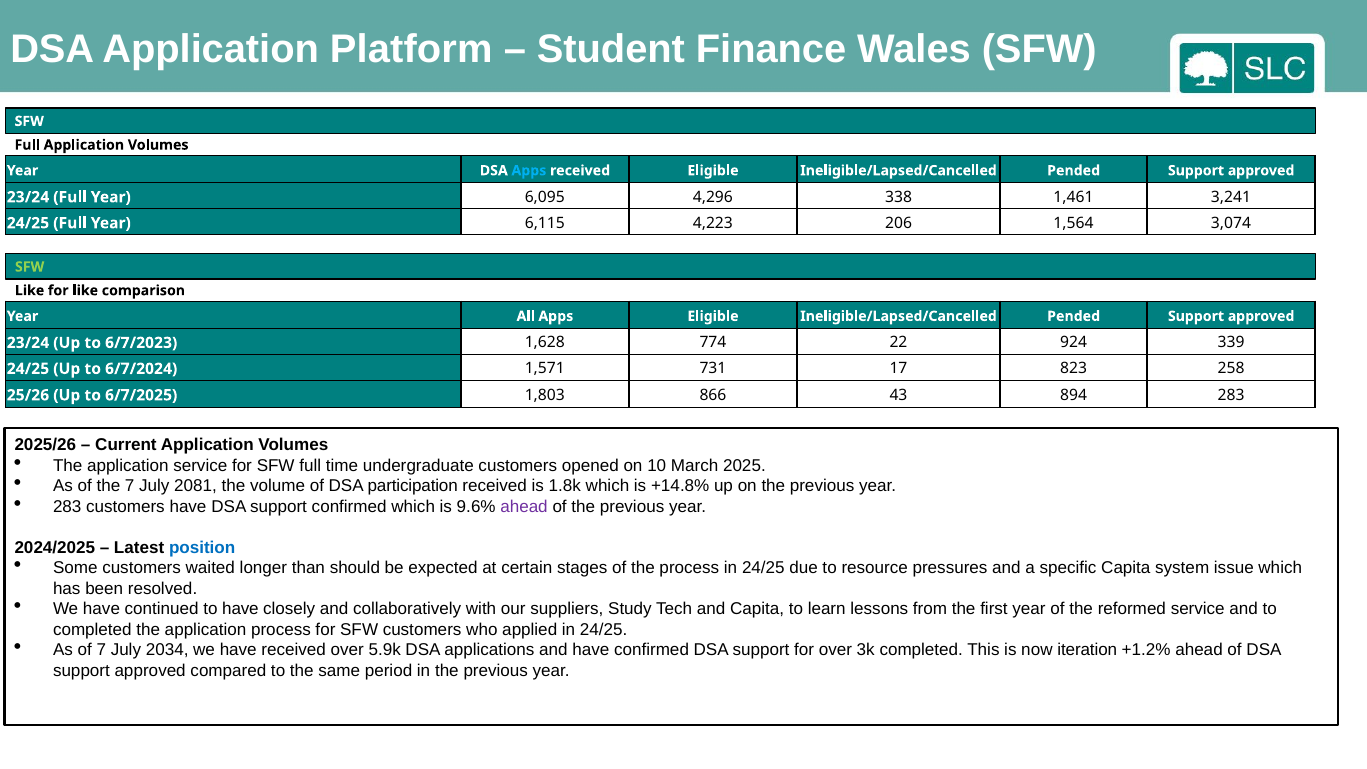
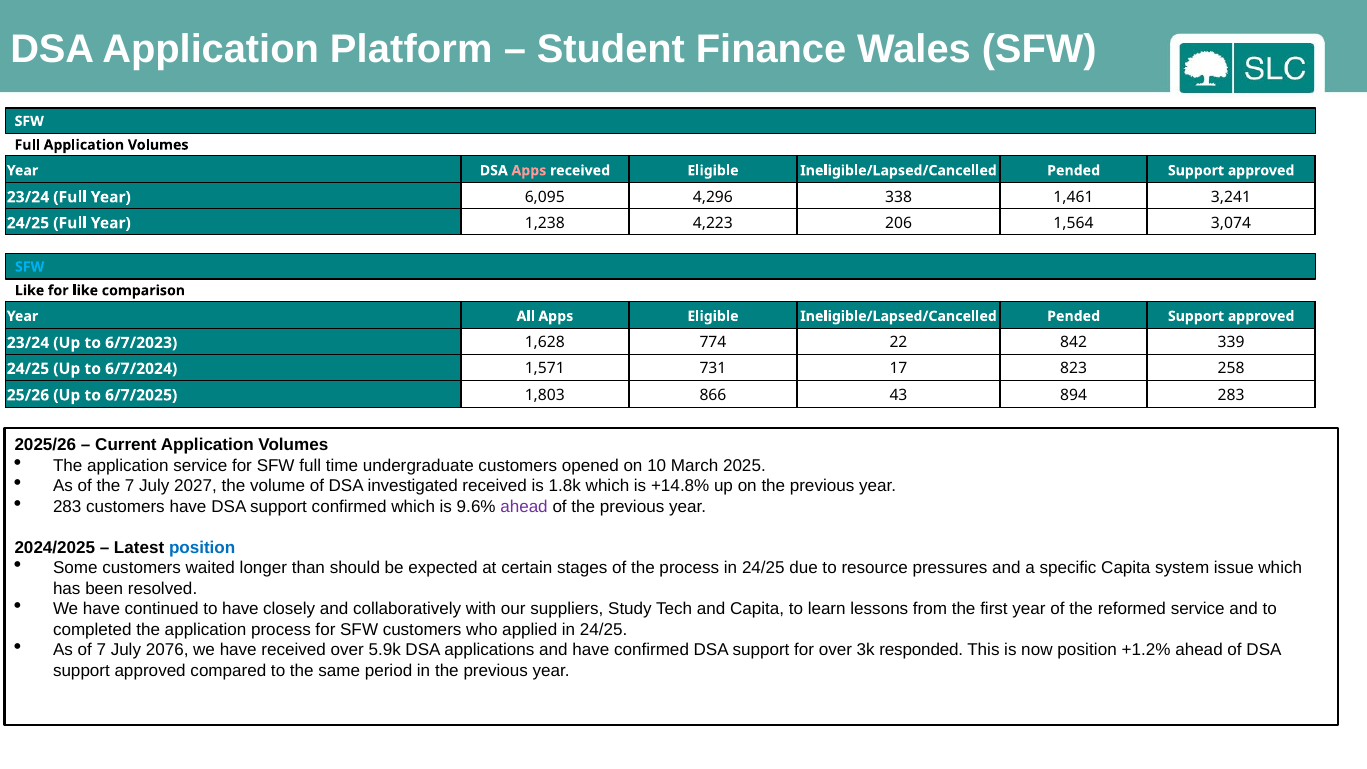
Apps colour: light blue -> pink (529, 171)
6,115: 6,115 -> 1,238 (545, 223)
SFW colour: light green -> light blue (30, 267)
924: 924 -> 842 (1074, 343)
2081: 2081 -> 2027 (196, 486)
participation: participation -> investigated (413, 486)
2034: 2034 -> 2076 (167, 650)
3k completed: completed -> responded (921, 650)
now iteration: iteration -> position (1087, 650)
